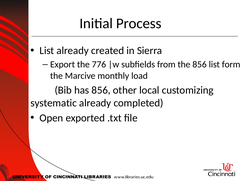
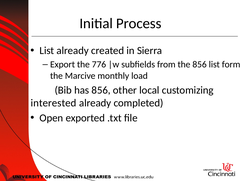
systematic: systematic -> interested (54, 103)
